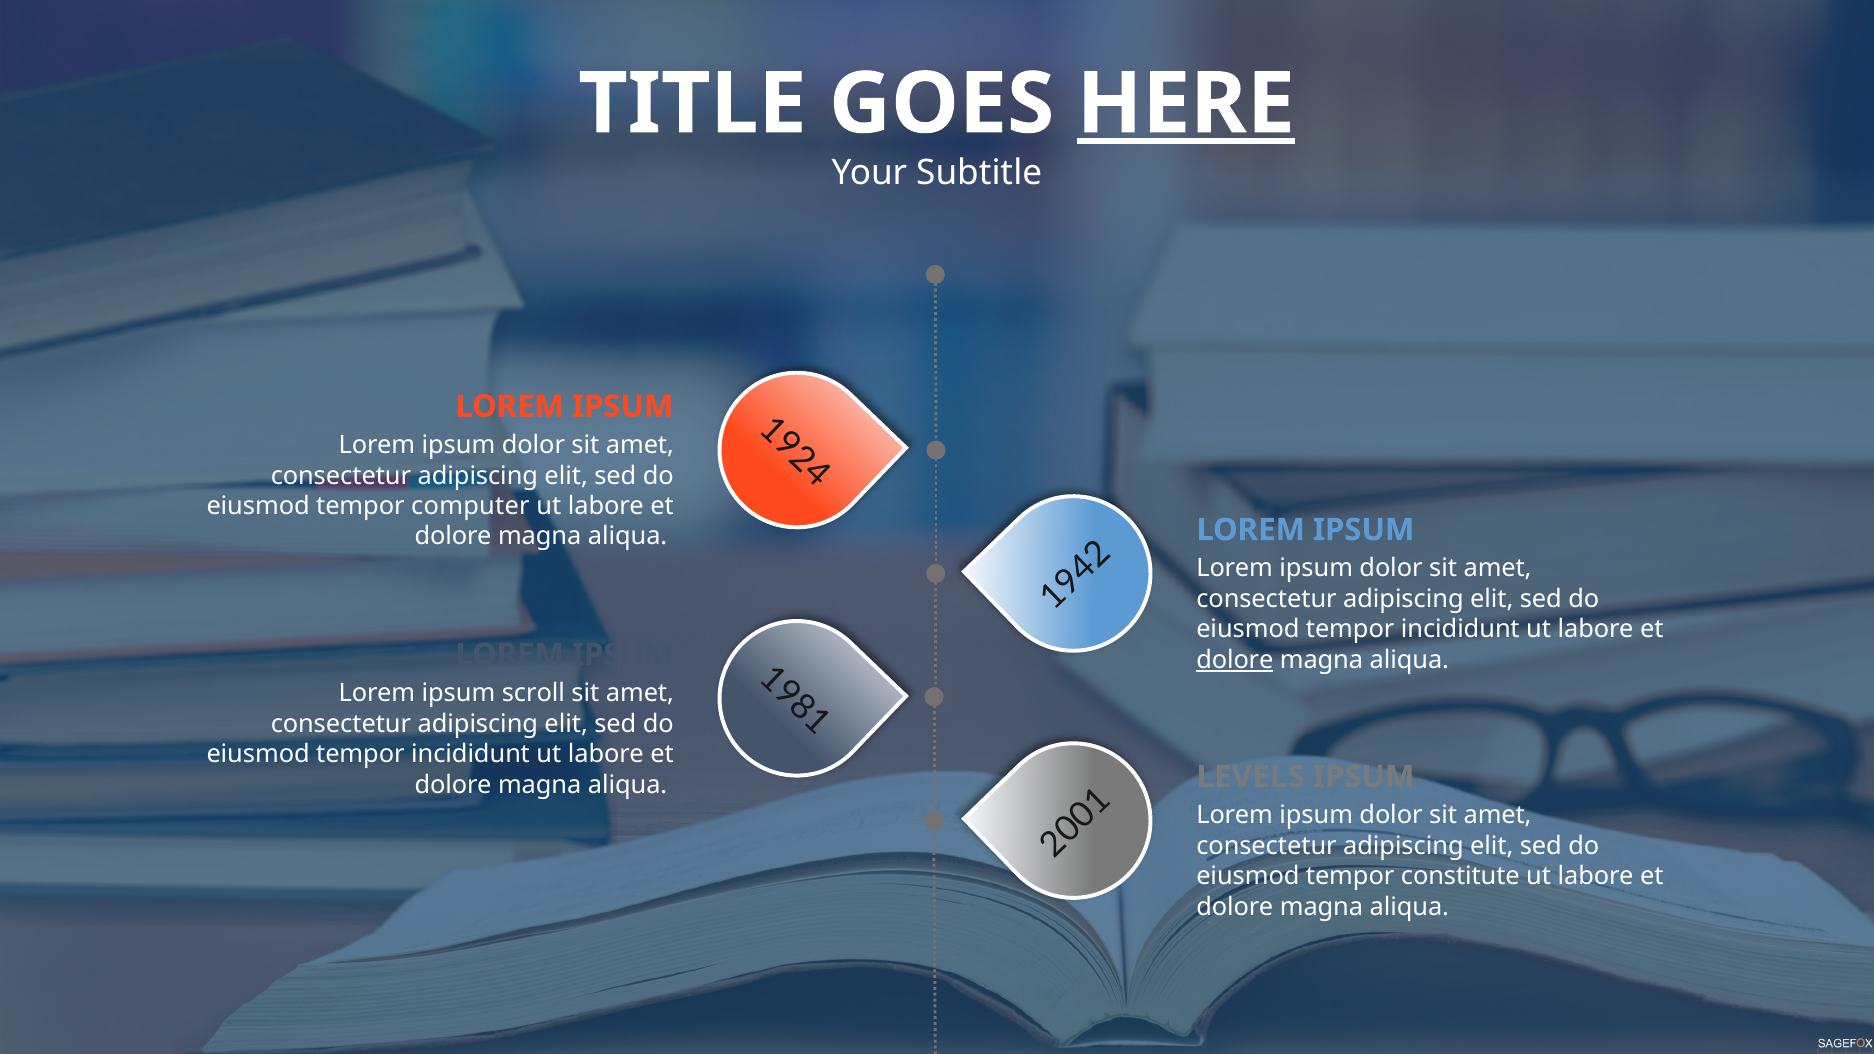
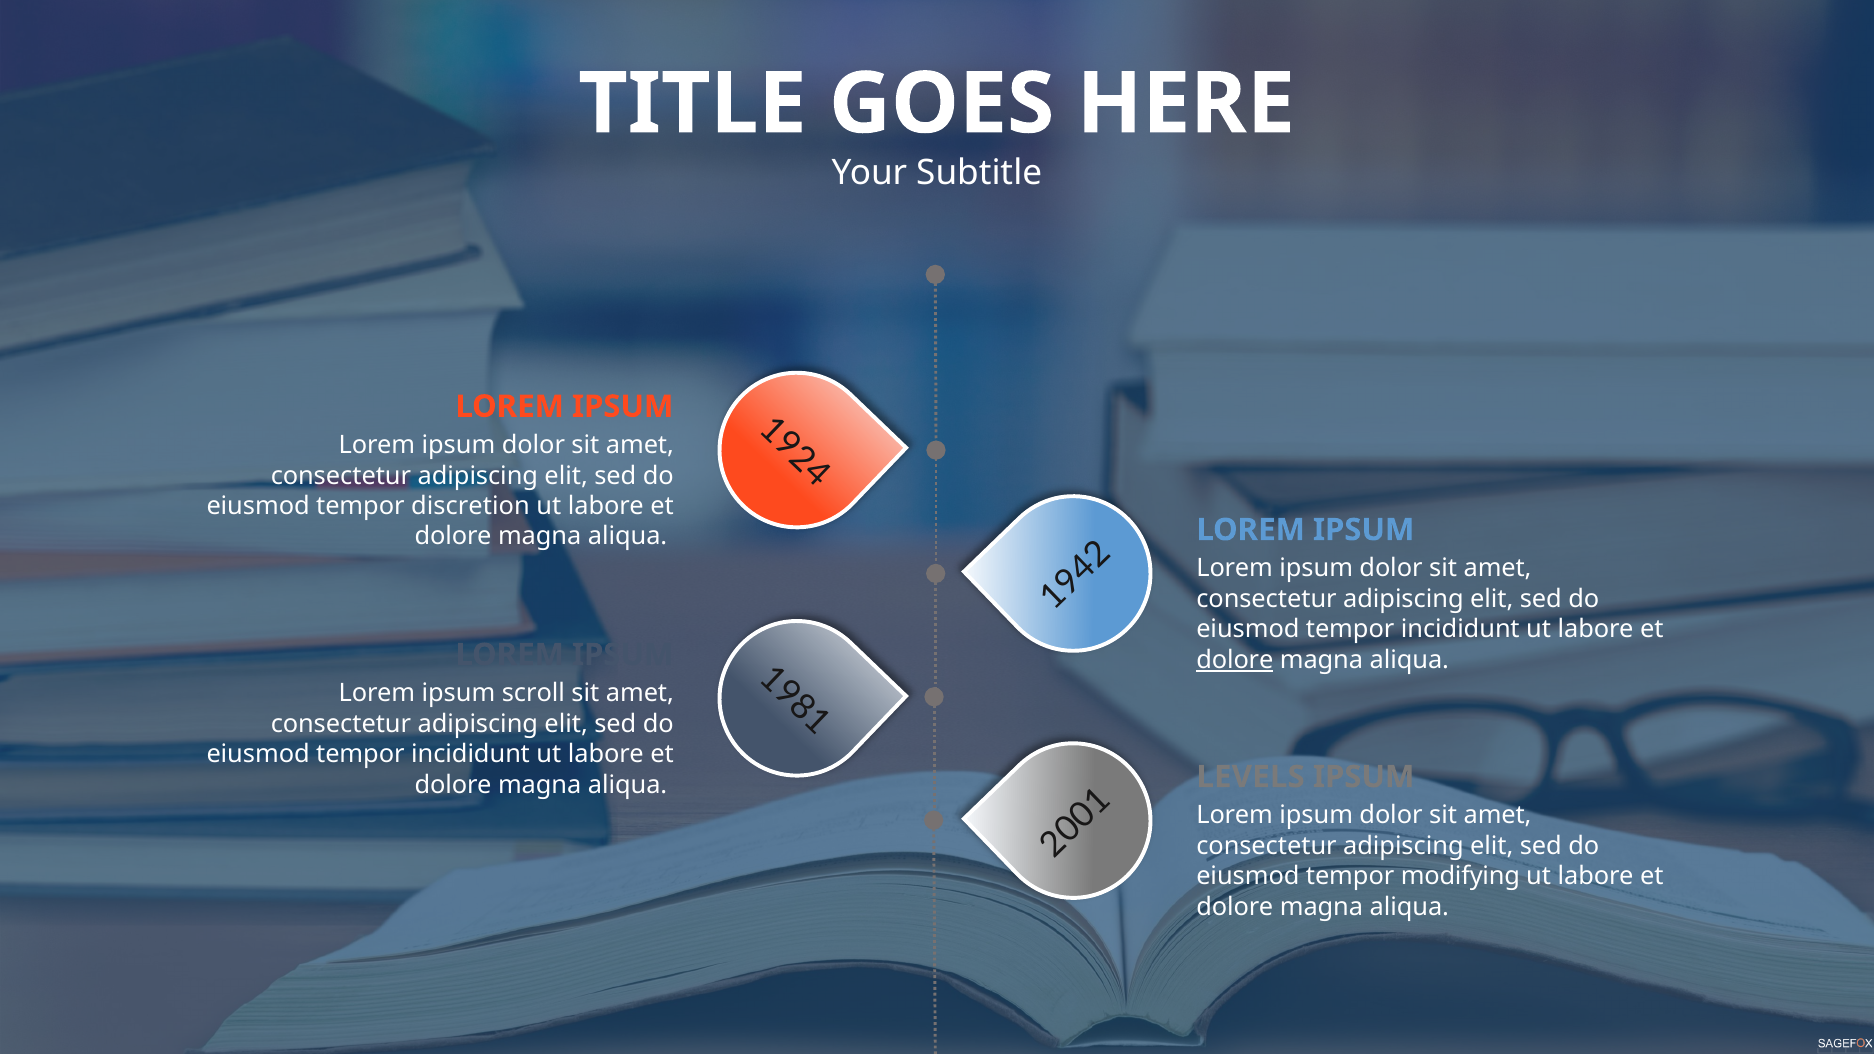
HERE underline: present -> none (1186, 104)
computer: computer -> discretion (470, 506)
constitute: constitute -> modifying (1460, 877)
